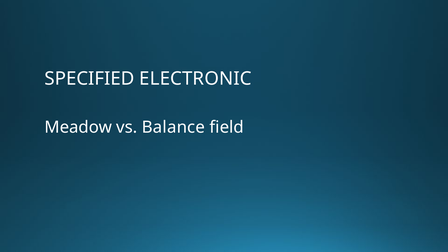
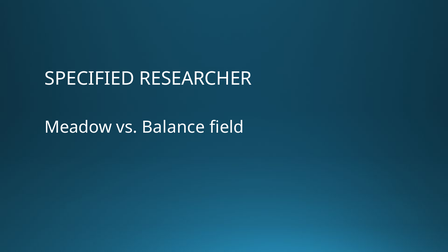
ELECTRONIC: ELECTRONIC -> RESEARCHER (196, 79)
